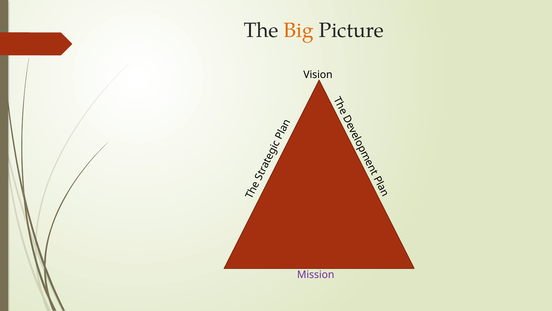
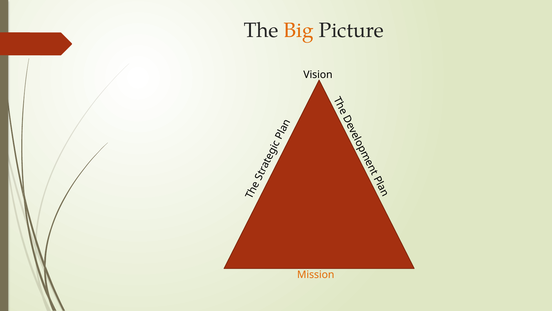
Mission colour: purple -> orange (316, 274)
